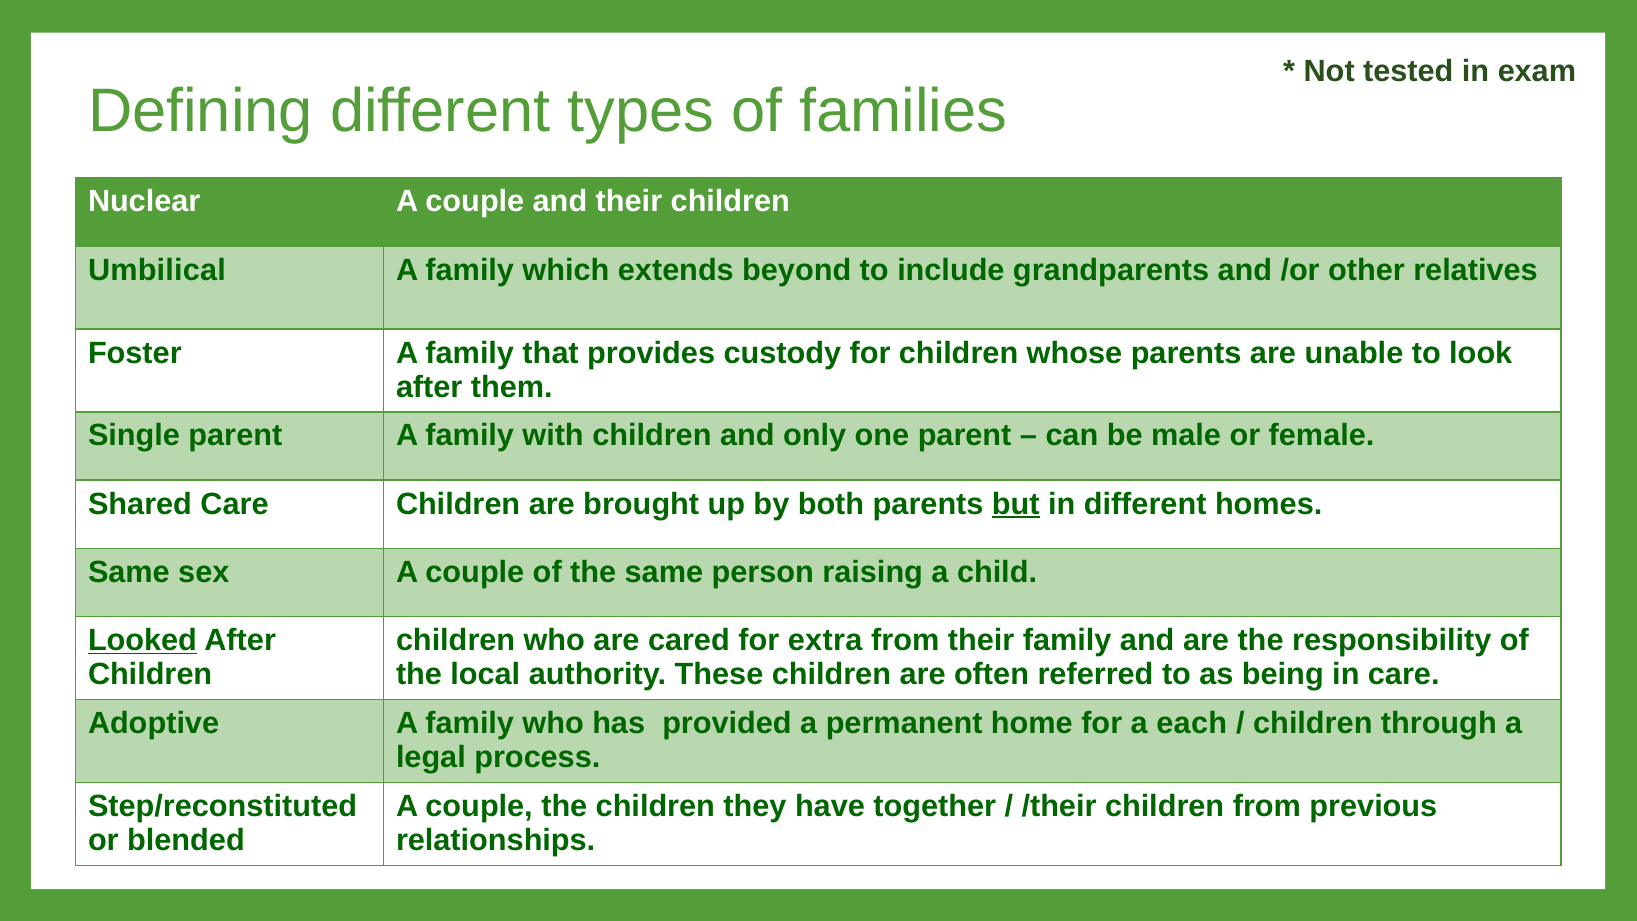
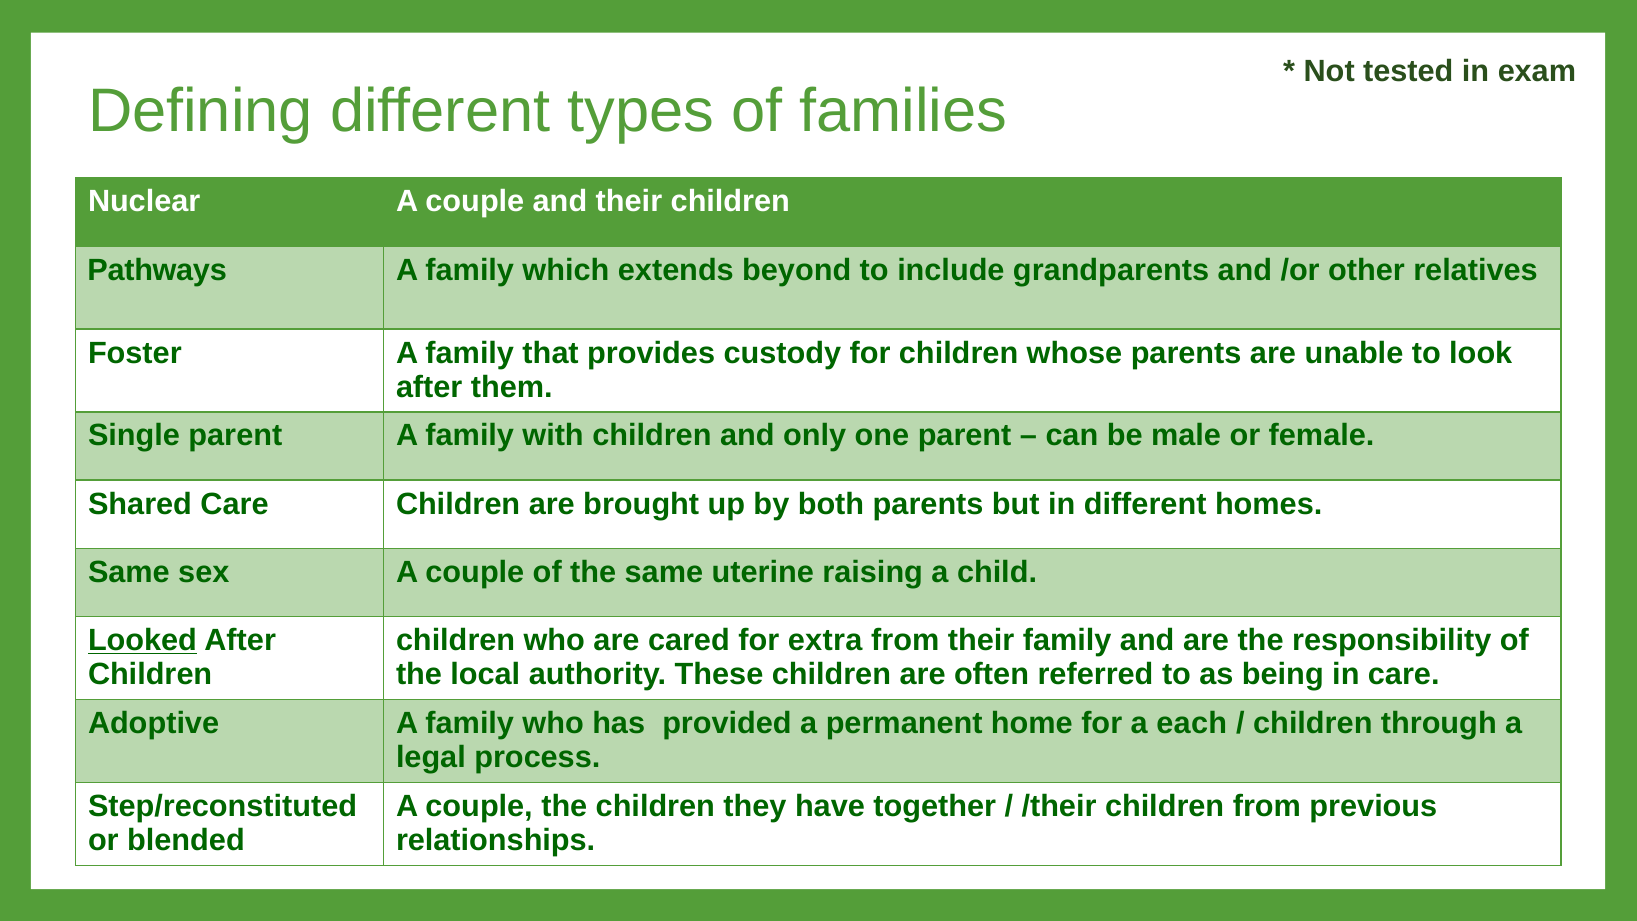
Umbilical: Umbilical -> Pathways (157, 270)
but underline: present -> none (1016, 504)
person: person -> uterine (763, 572)
